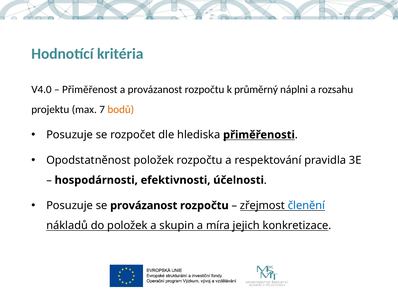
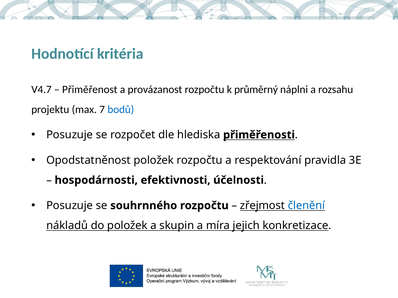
V4.0: V4.0 -> V4.7 (41, 90)
bodů colour: orange -> blue (121, 110)
se provázanost: provázanost -> souhrnného (144, 206)
